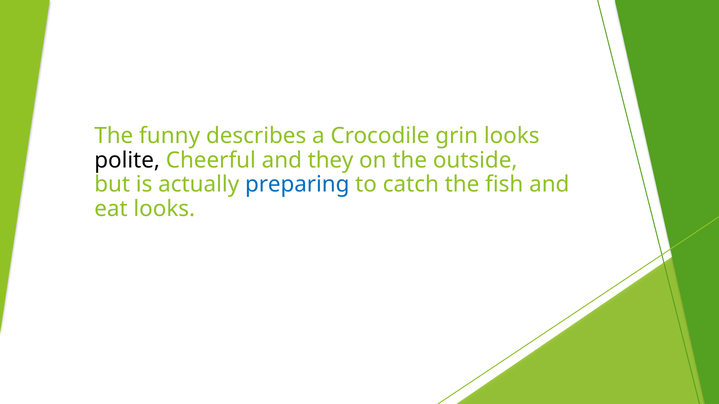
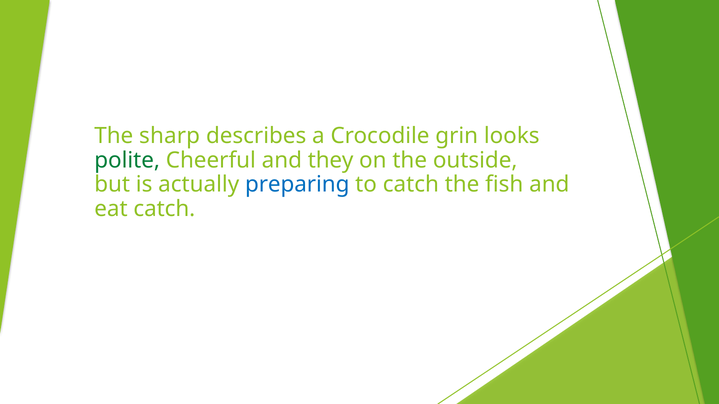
funny: funny -> sharp (170, 136)
polite colour: black -> green (127, 160)
eat looks: looks -> catch (164, 209)
